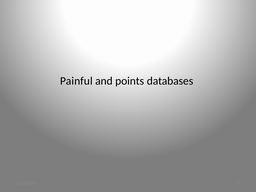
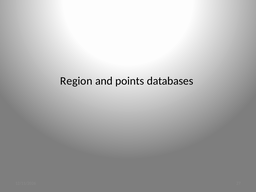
Painful: Painful -> Region (76, 81)
